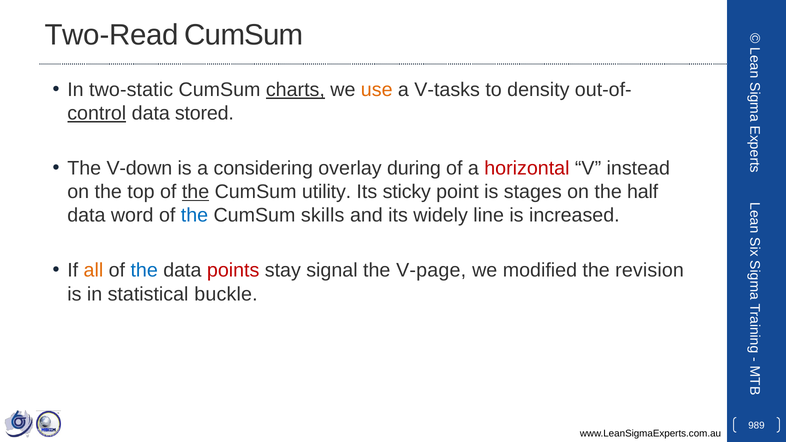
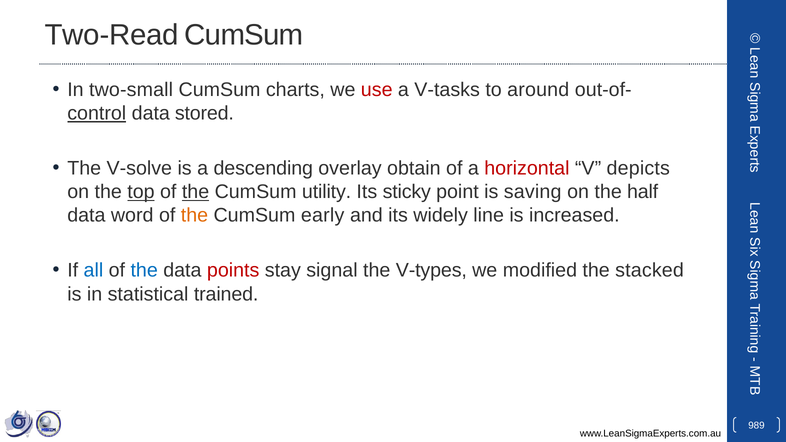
two-static: two-static -> two-small (131, 90)
charts underline: present -> none (295, 90)
use colour: orange -> red (377, 90)
density: density -> around (538, 90)
V-down: V-down -> V-solve (139, 168)
considering: considering -> descending (263, 168)
during: during -> obtain (414, 168)
instead: instead -> depicts (638, 168)
top underline: none -> present (141, 192)
stages: stages -> saving (533, 192)
the colour: blue -> orange (194, 216)
skills: skills -> early (323, 216)
all colour: orange -> blue (93, 271)
V-page: V-page -> V-types (431, 271)
revision: revision -> stacked (650, 271)
buckle: buckle -> trained (226, 294)
